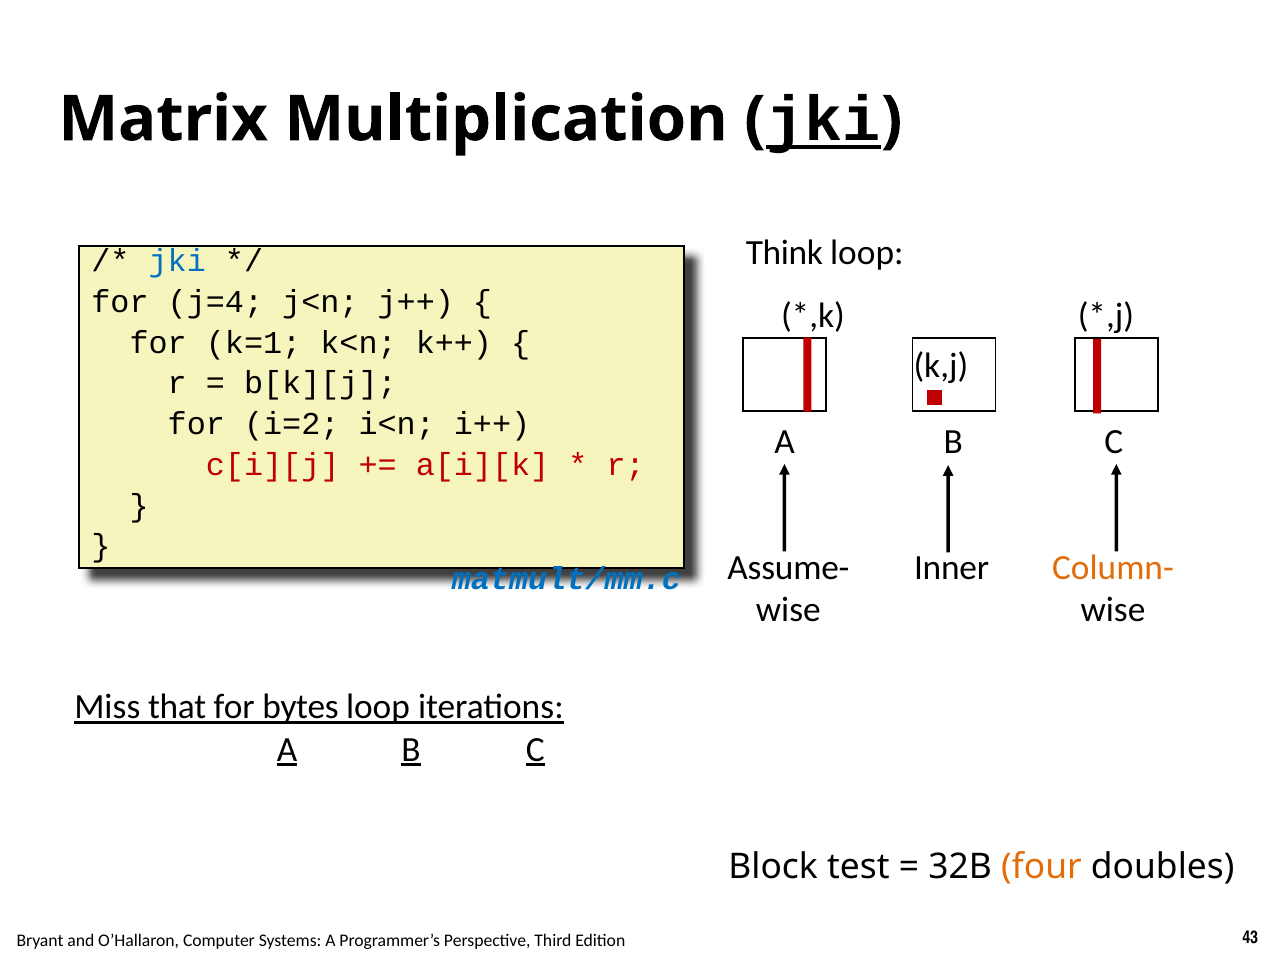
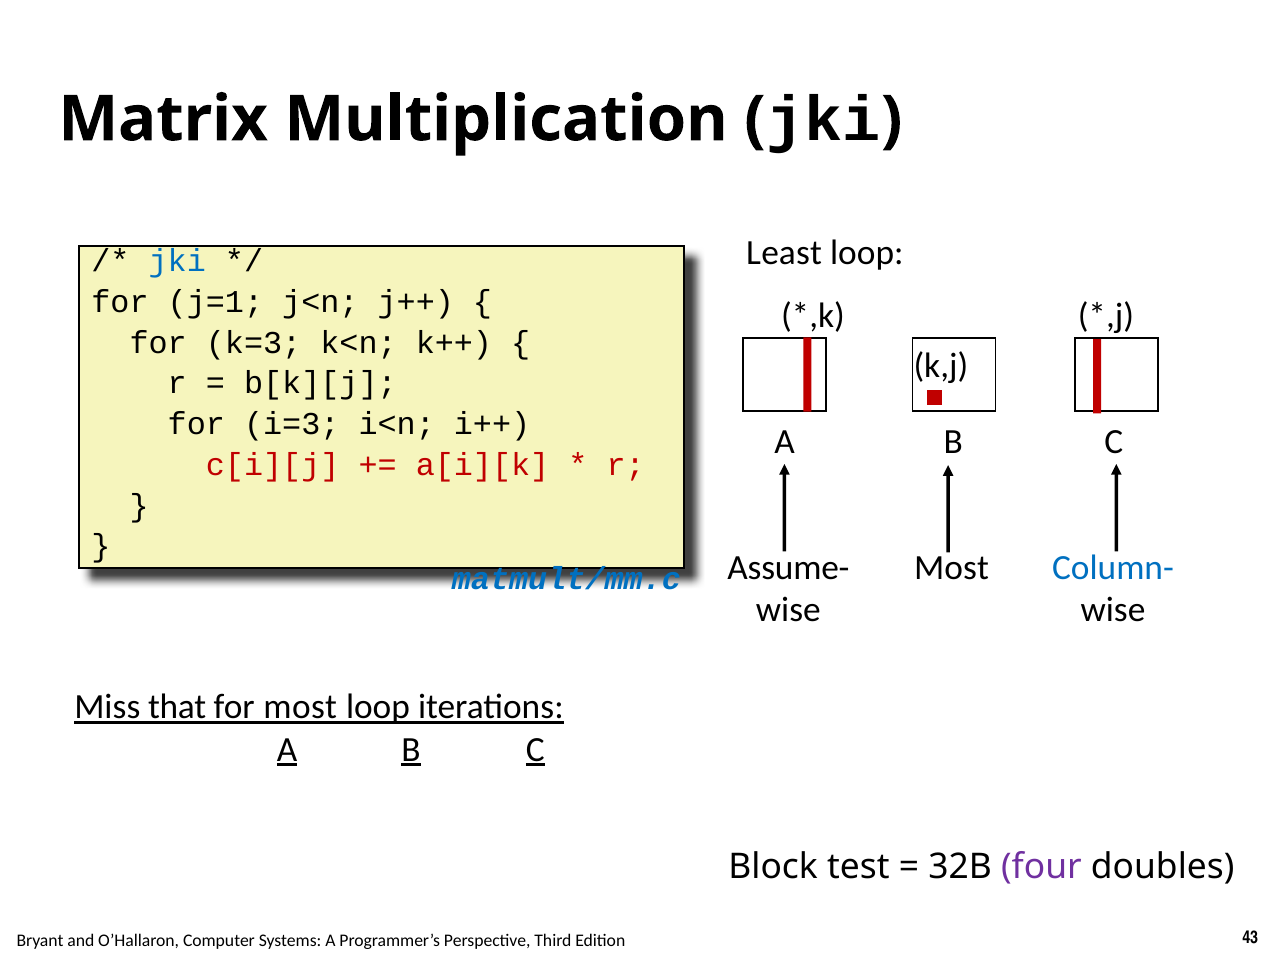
jki underline: present -> none (824, 119)
Think: Think -> Least (784, 252)
j=4: j=4 -> j=1 (215, 302)
k=1: k=1 -> k=3 (254, 343)
i=2: i=2 -> i=3 (292, 424)
Inner: Inner -> Most (951, 568)
Column- colour: orange -> blue (1113, 568)
for bytes: bytes -> most (300, 707)
four colour: orange -> purple (1041, 867)
